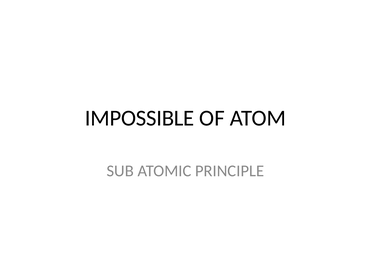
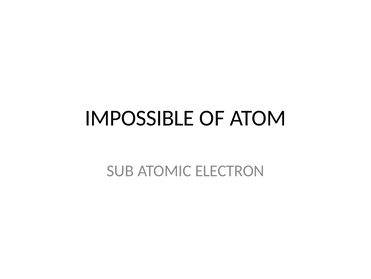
PRINCIPLE: PRINCIPLE -> ELECTRON (230, 171)
